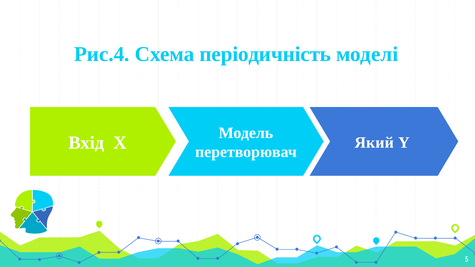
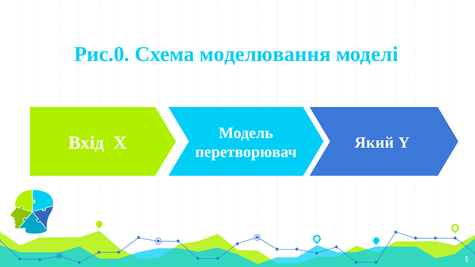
Рис.4: Рис.4 -> Рис.0 (102, 54)
періодичність: періодичність -> моделювання (265, 54)
